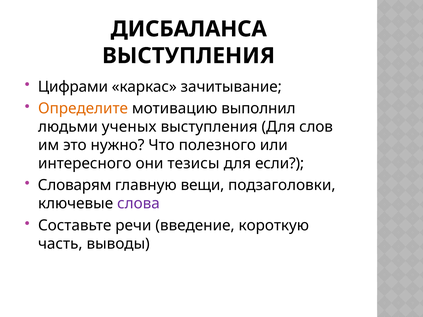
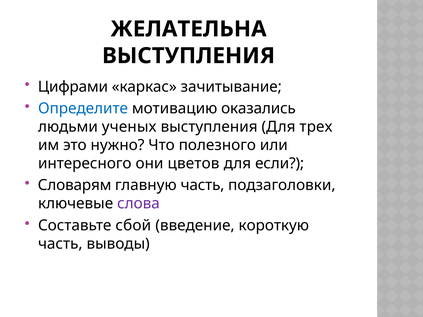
ДИСБАЛАНСА: ДИСБАЛАНСА -> ЖЕЛАТЕЛЬНА (189, 29)
Определите colour: orange -> blue (83, 109)
выполнил: выполнил -> оказались (258, 109)
слов: слов -> трех (316, 127)
тезисы: тезисы -> цветов (193, 164)
главную вещи: вещи -> часть (202, 185)
речи: речи -> сбой (133, 226)
